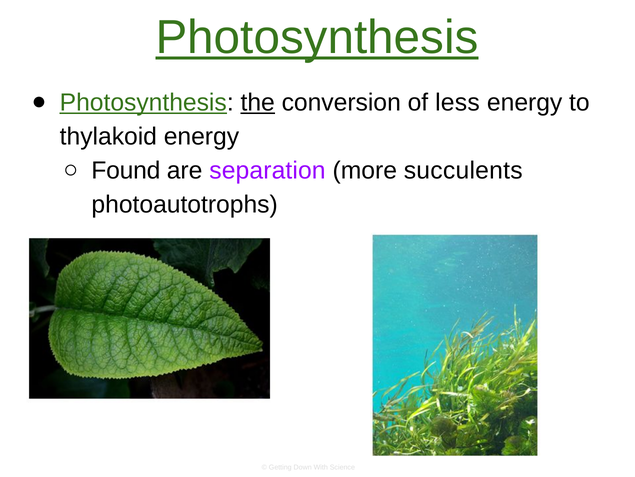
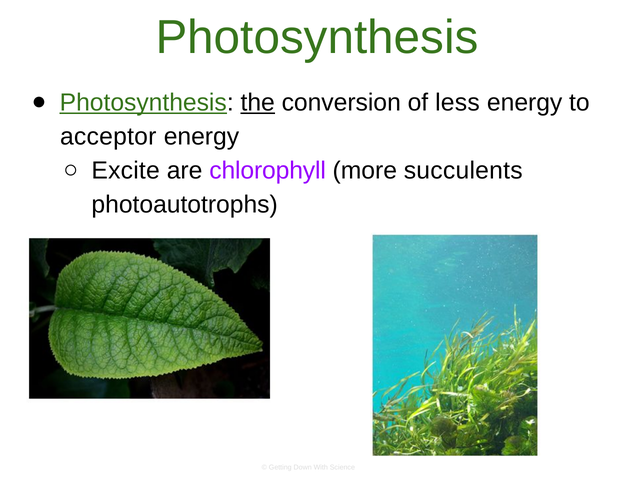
Photosynthesis underline: present -> none (317, 37)
thylakoid: thylakoid -> acceptor (108, 136)
Found: Found -> Excite (126, 170)
separation: separation -> chlorophyll (268, 170)
